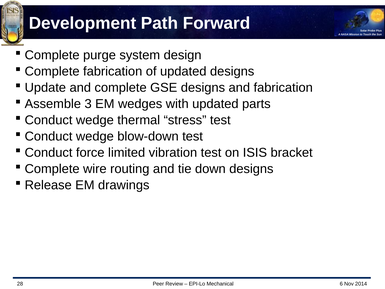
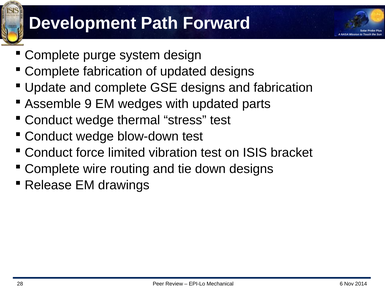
3: 3 -> 9 (88, 104)
